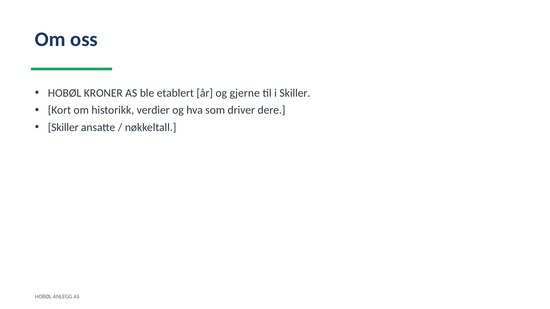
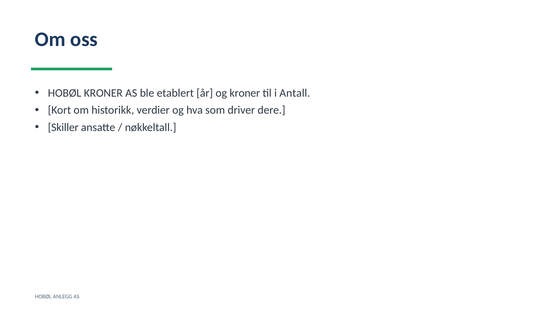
og gjerne: gjerne -> kroner (245, 93)
i Skiller: Skiller -> Antall (295, 93)
